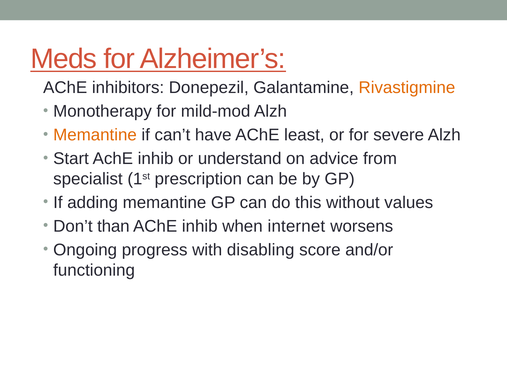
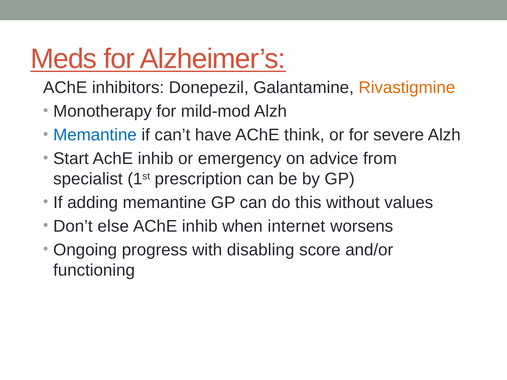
Memantine colour: orange -> blue (95, 135)
least: least -> think (304, 135)
understand: understand -> emergency (240, 159)
than: than -> else (113, 226)
